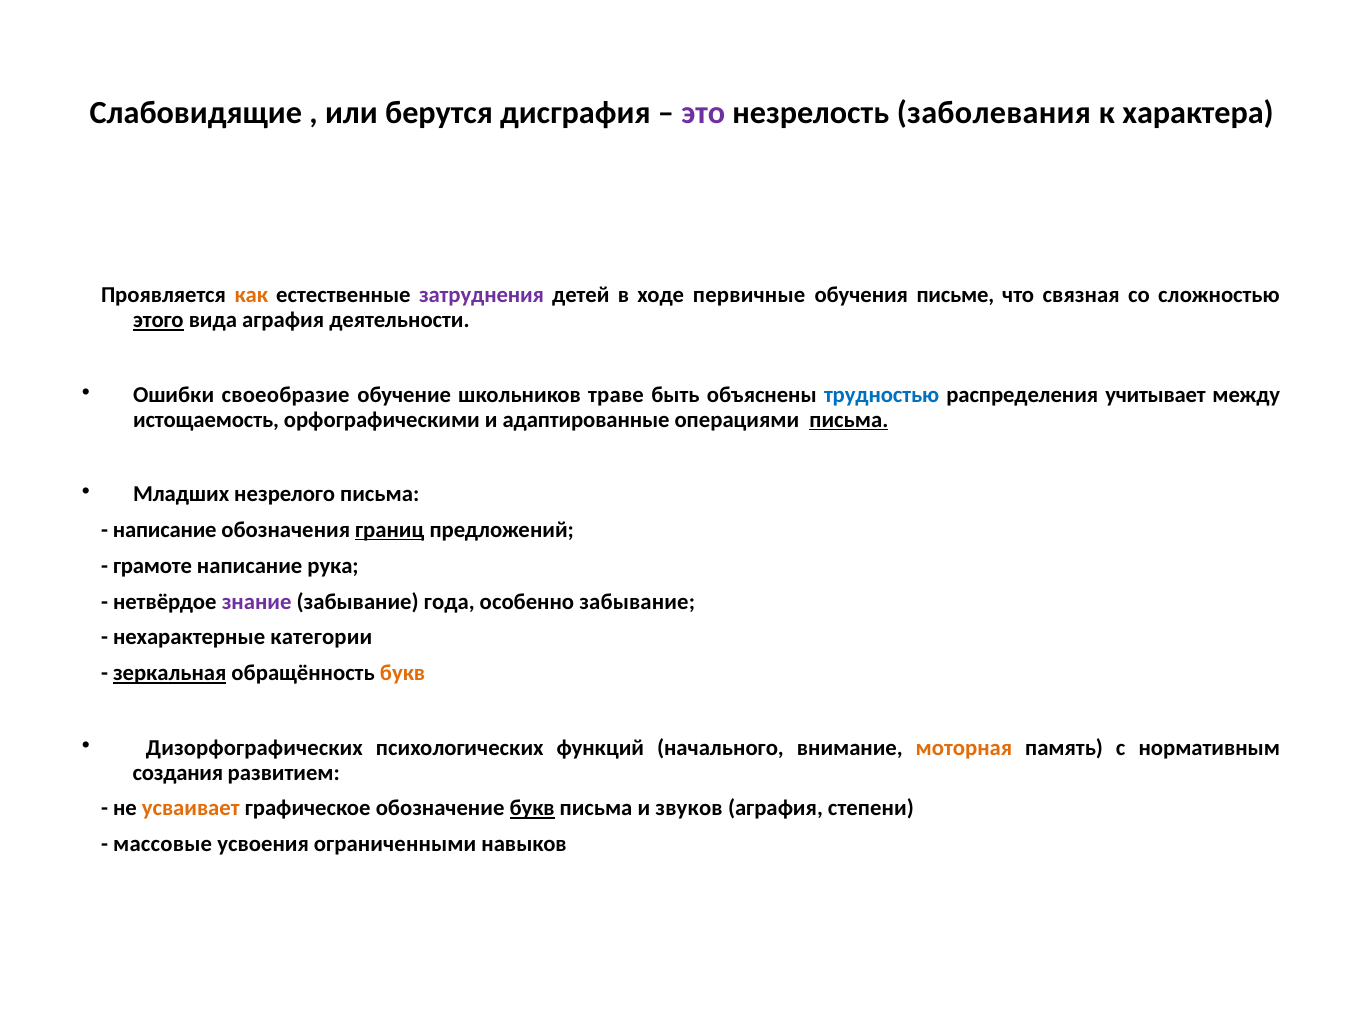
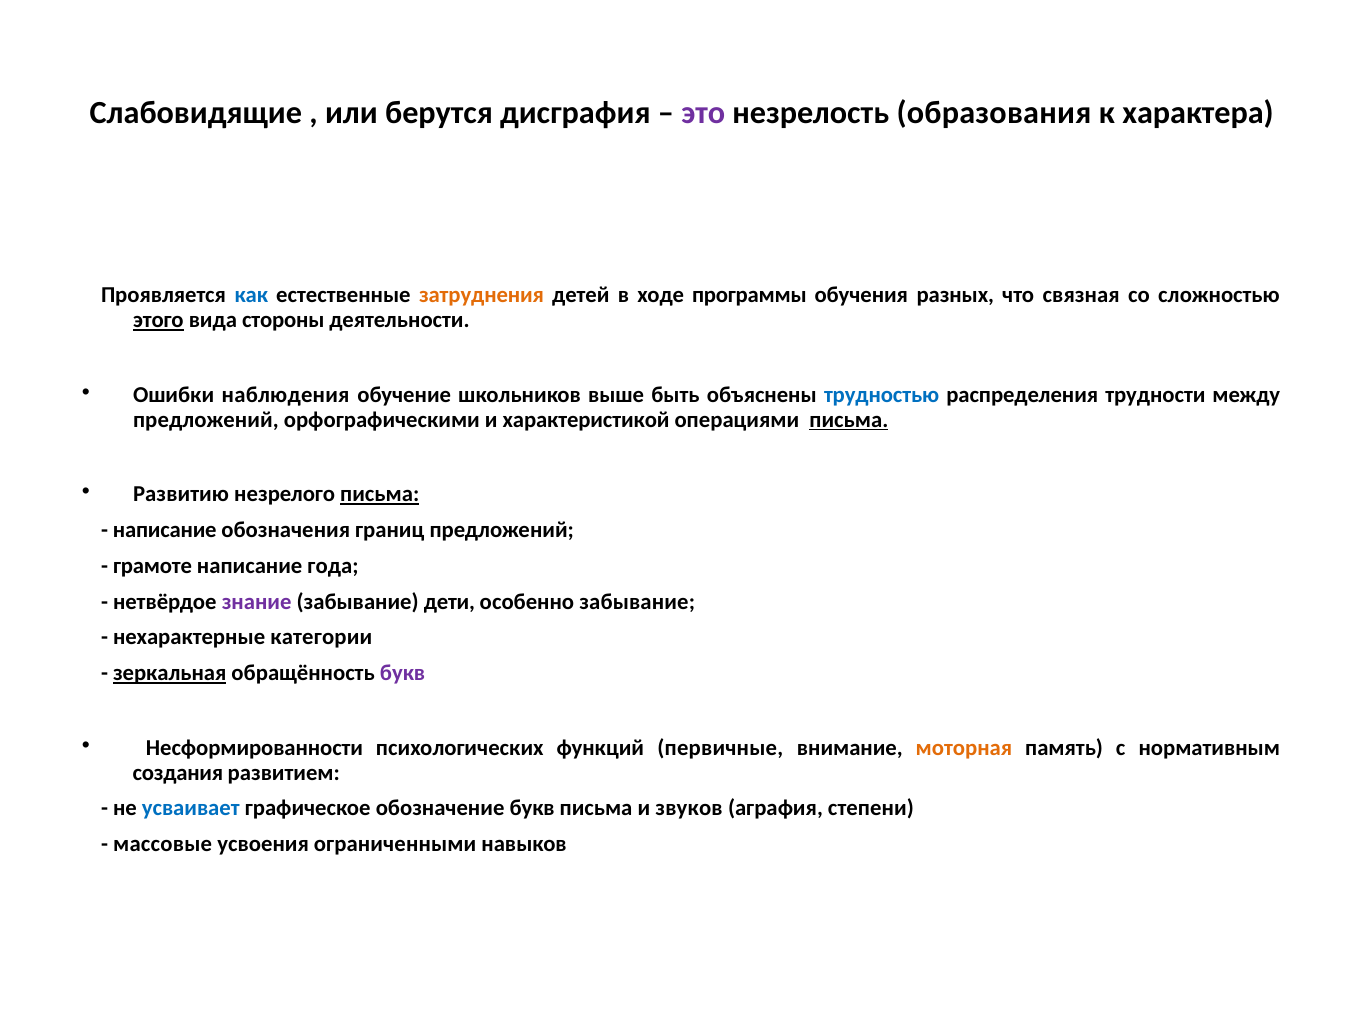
заболевания: заболевания -> образования (994, 113)
как colour: orange -> blue (251, 295)
затруднения colour: purple -> orange (482, 295)
первичные: первичные -> программы (749, 295)
письме: письме -> разных (955, 295)
вида аграфия: аграфия -> стороны (283, 320)
своеобразие: своеобразие -> наблюдения (286, 395)
траве: траве -> выше (616, 395)
учитывает: учитывает -> трудности (1155, 395)
истощаемость: истощаемость -> предложений (206, 420)
адаптированные: адаптированные -> характеристикой (586, 420)
Младших: Младших -> Развитию (181, 494)
письма underline: none -> present (380, 494)
границ underline: present -> none (390, 530)
рука: рука -> года (333, 566)
года: года -> дети (449, 602)
букв colour: orange -> purple (403, 673)
Дизорфографических: Дизорфографических -> Несформированности (255, 748)
начального: начального -> первичные (720, 748)
усваивает colour: orange -> blue (191, 808)
букв underline: present -> none (532, 808)
